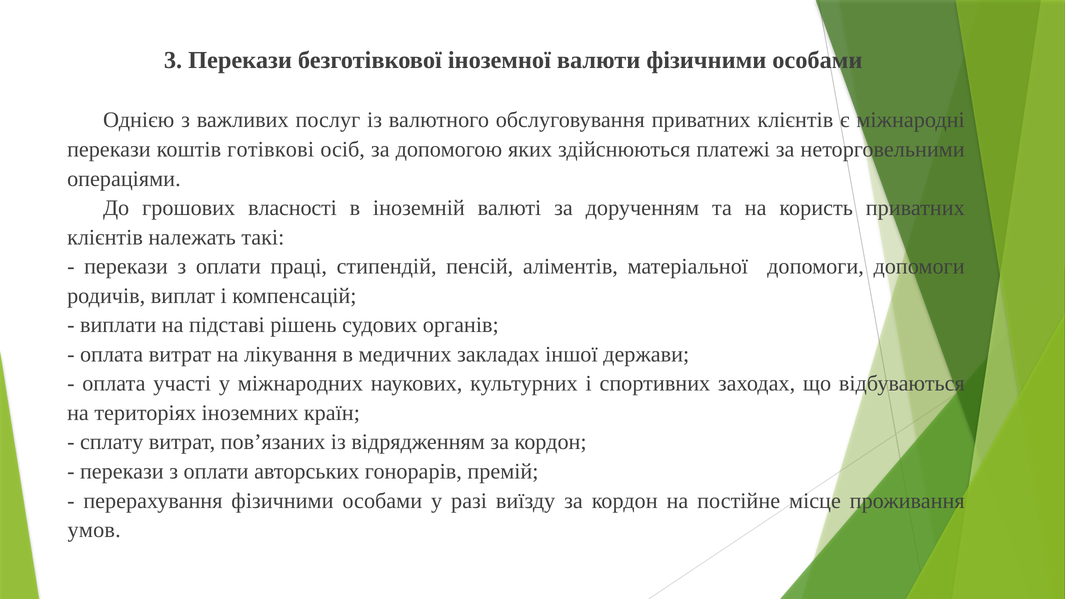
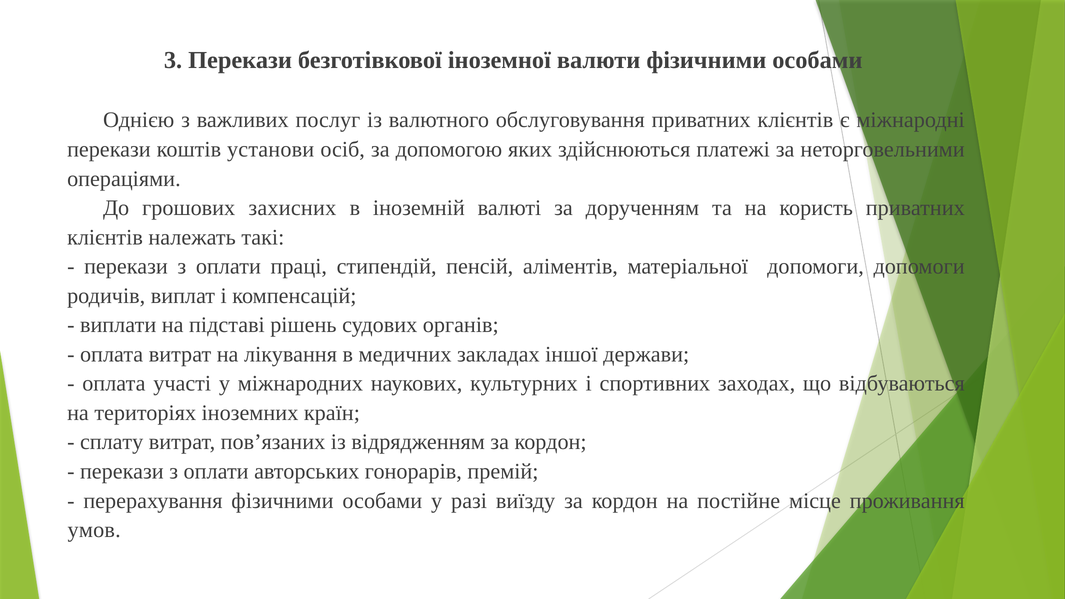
готівкові: готівкові -> установи (271, 149)
власності: власності -> захисних (292, 208)
